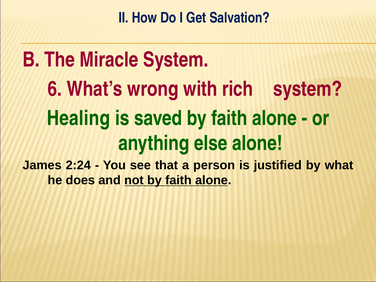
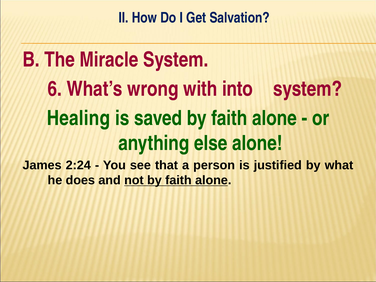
rich: rich -> into (238, 89)
